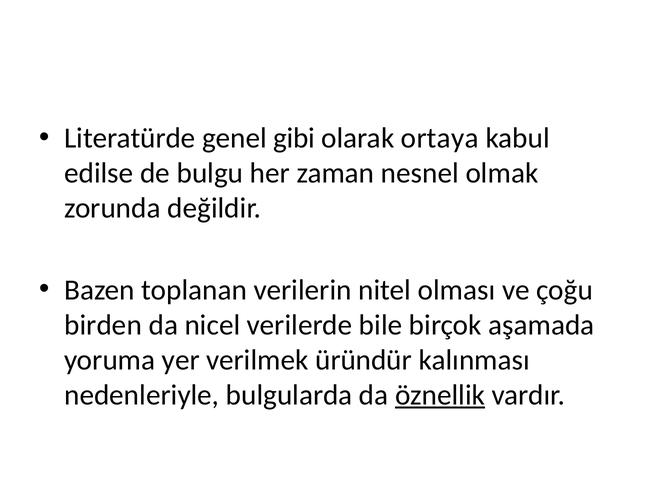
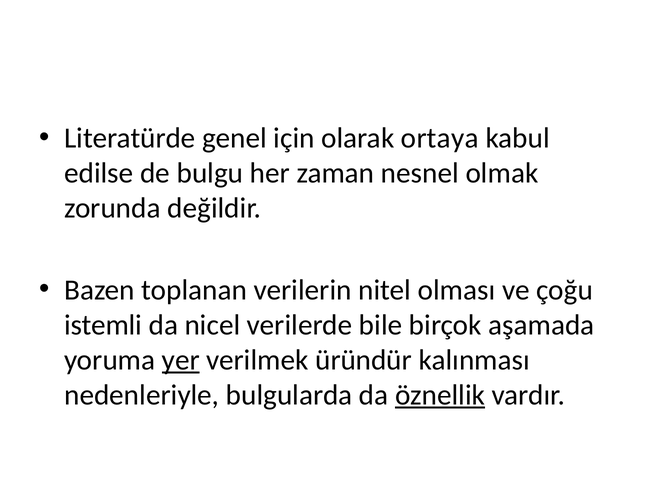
gibi: gibi -> için (294, 138)
birden: birden -> istemli (103, 325)
yer underline: none -> present (181, 360)
